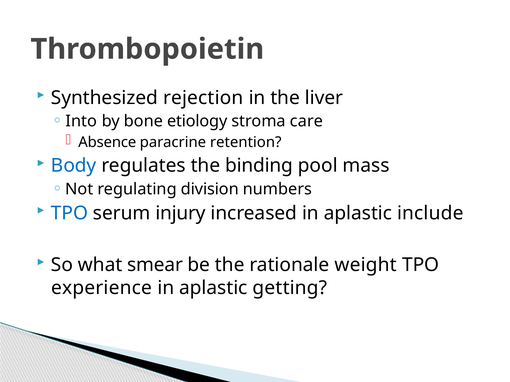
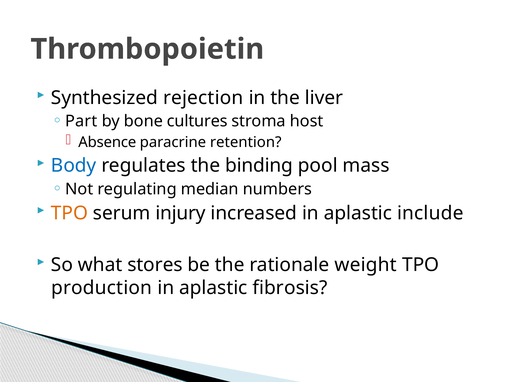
Into: Into -> Part (81, 121)
etiology: etiology -> cultures (197, 121)
care: care -> host (307, 121)
division: division -> median (210, 189)
TPO colour: blue -> orange (69, 214)
smear: smear -> stores (155, 265)
experience: experience -> production (102, 288)
getting: getting -> fibrosis (290, 288)
